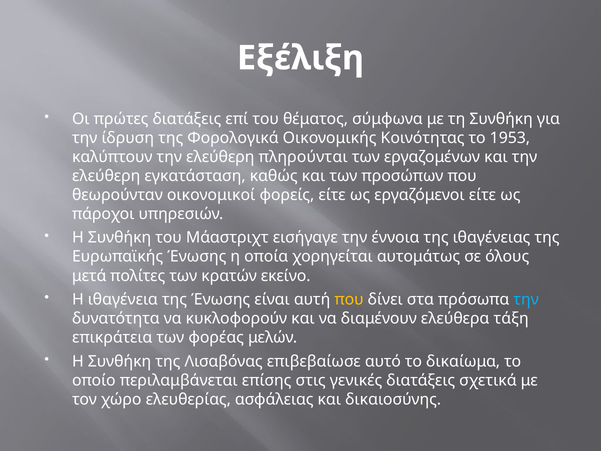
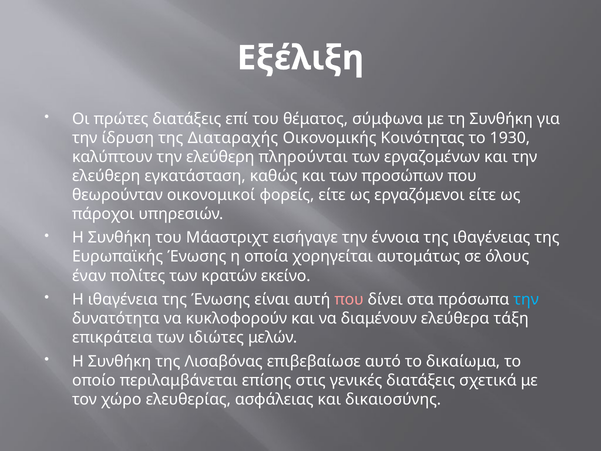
Φορολογικά: Φορολογικά -> Διαταραχής (233, 138)
1953: 1953 -> 1930 (510, 138)
μετά: μετά -> έναν (89, 276)
που colour: yellow -> pink (349, 299)
φορέας: φορέας -> ιδιώτες (216, 337)
